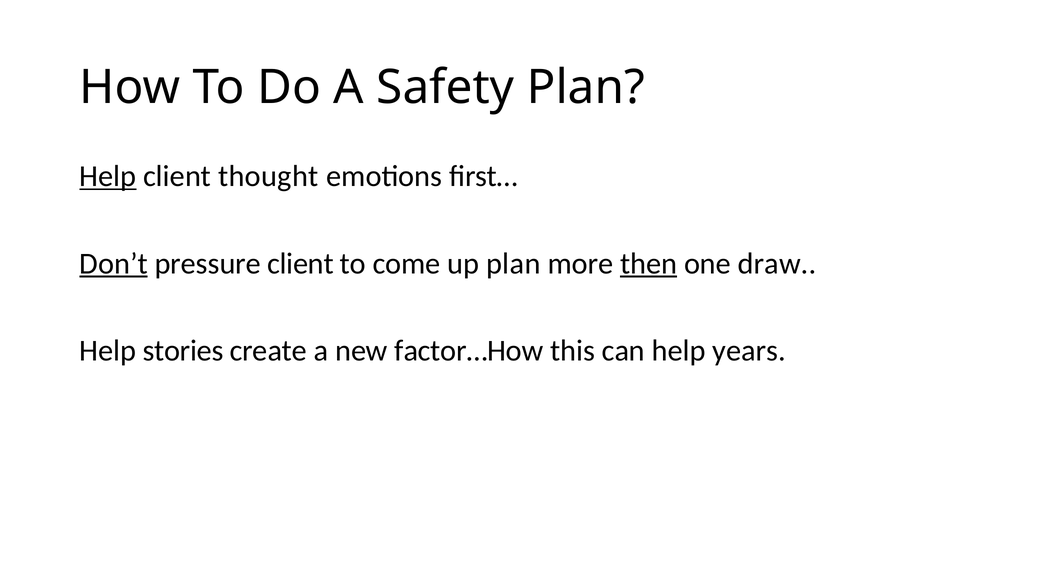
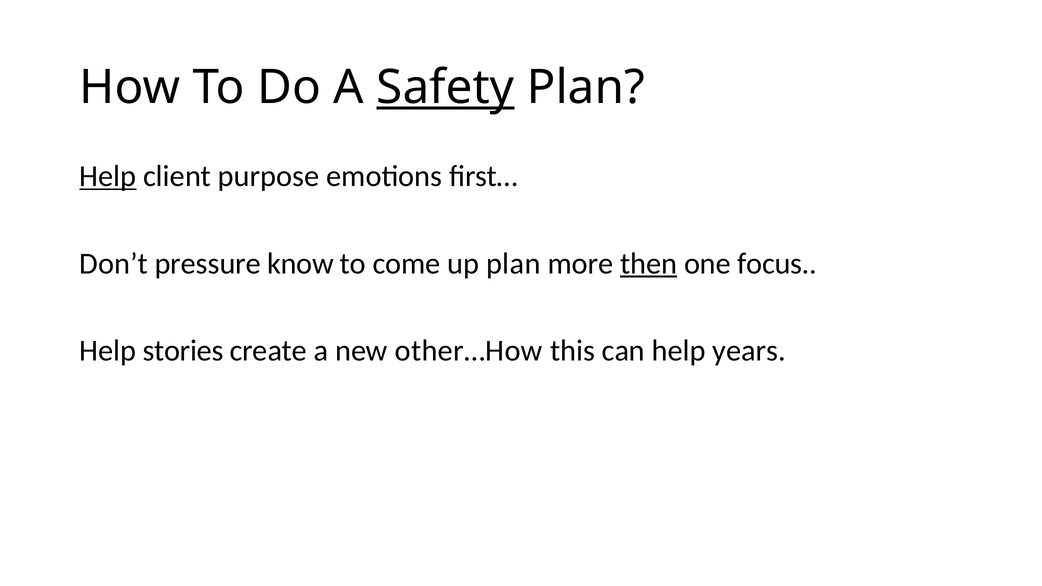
Safety underline: none -> present (445, 88)
thought: thought -> purpose (268, 176)
Don’t underline: present -> none (114, 264)
pressure client: client -> know (300, 264)
draw: draw -> focus (777, 264)
factor…How: factor…How -> other…How (469, 351)
